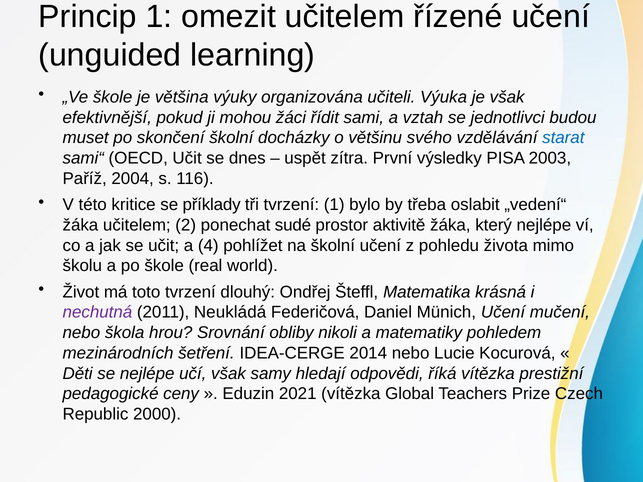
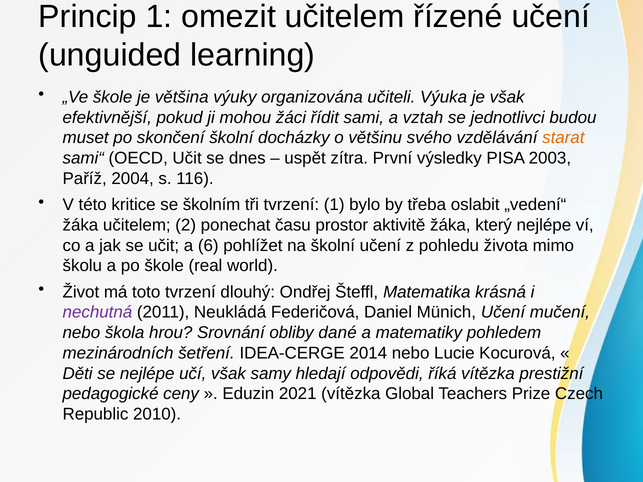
starat colour: blue -> orange (563, 138)
příklady: příklady -> školním (212, 205)
sudé: sudé -> času (293, 225)
4: 4 -> 6 (208, 246)
nikoli: nikoli -> dané (338, 333)
2000: 2000 -> 2010 (157, 414)
